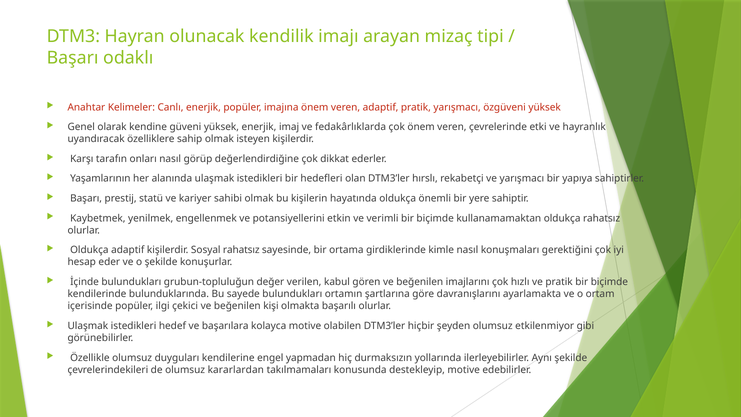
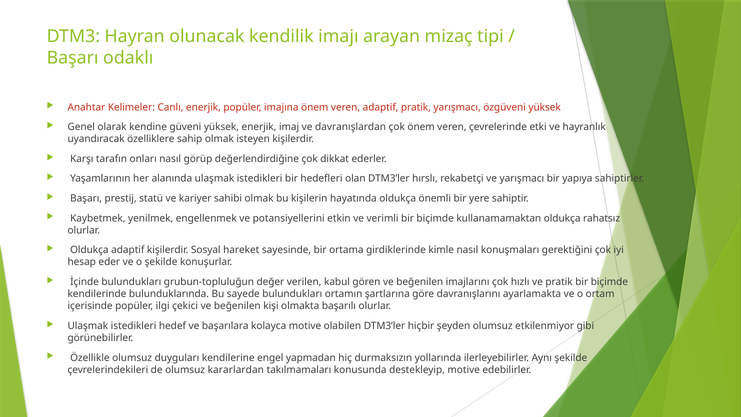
fedakârlıklarda: fedakârlıklarda -> davranışlardan (351, 127)
Sosyal rahatsız: rahatsız -> hareket (241, 250)
